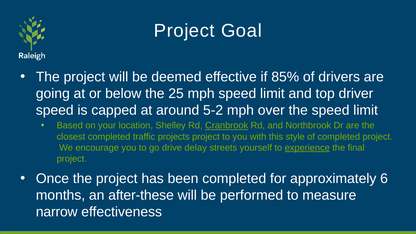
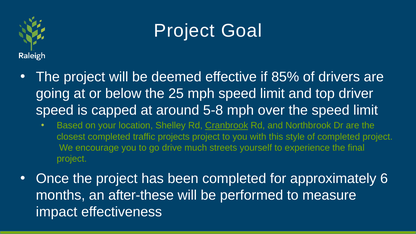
5-2: 5-2 -> 5-8 (213, 110)
delay: delay -> much (196, 148)
experience underline: present -> none (307, 148)
narrow: narrow -> impact (57, 212)
